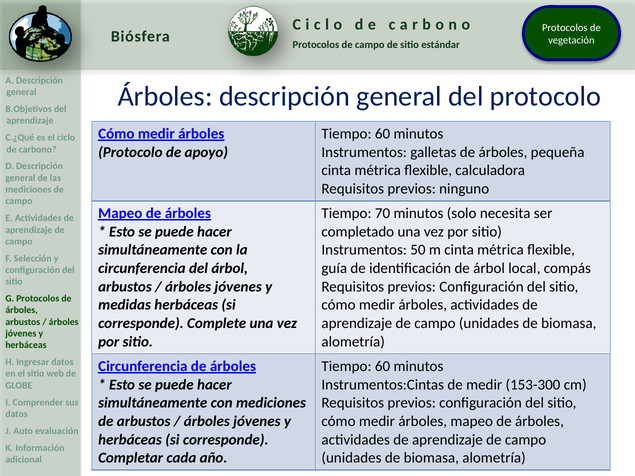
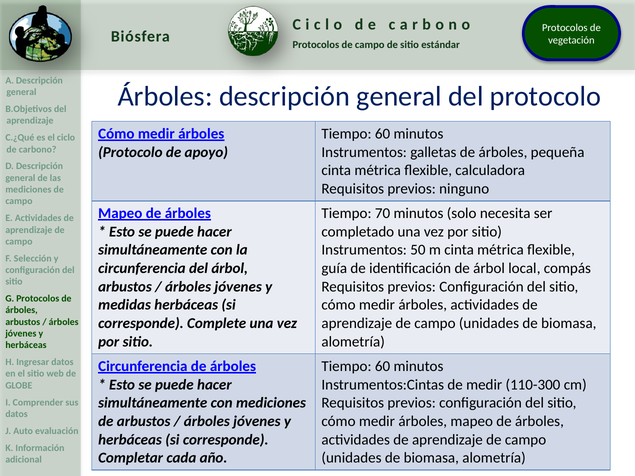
153-300: 153-300 -> 110-300 (533, 385)
